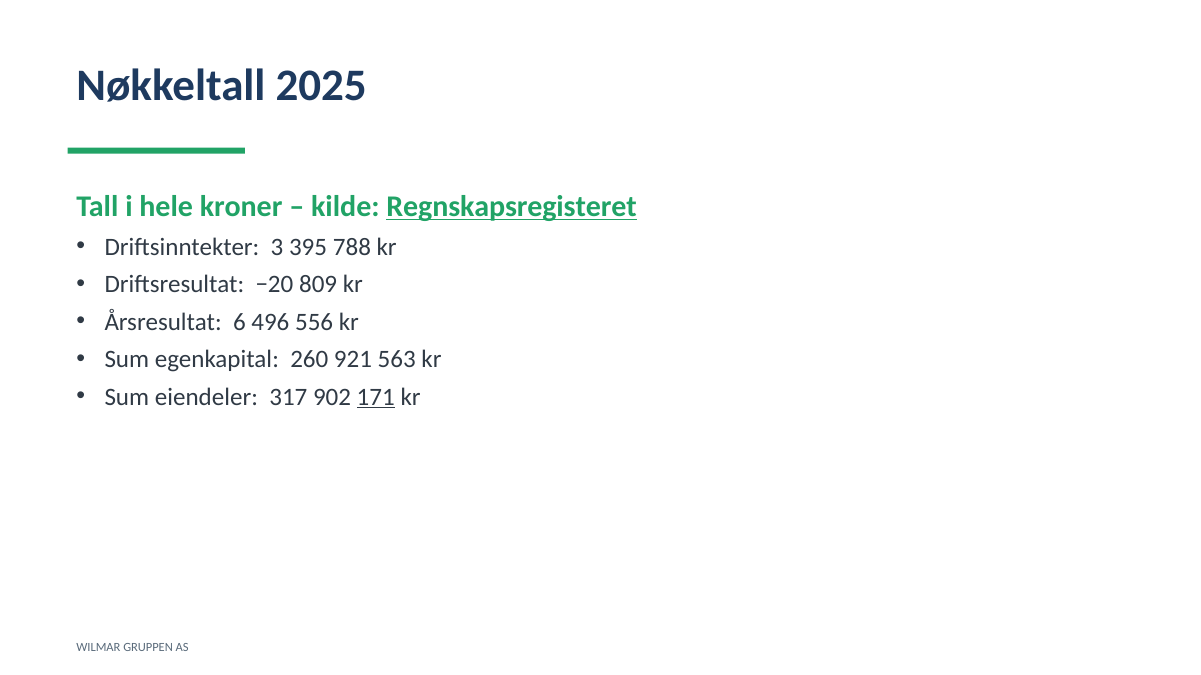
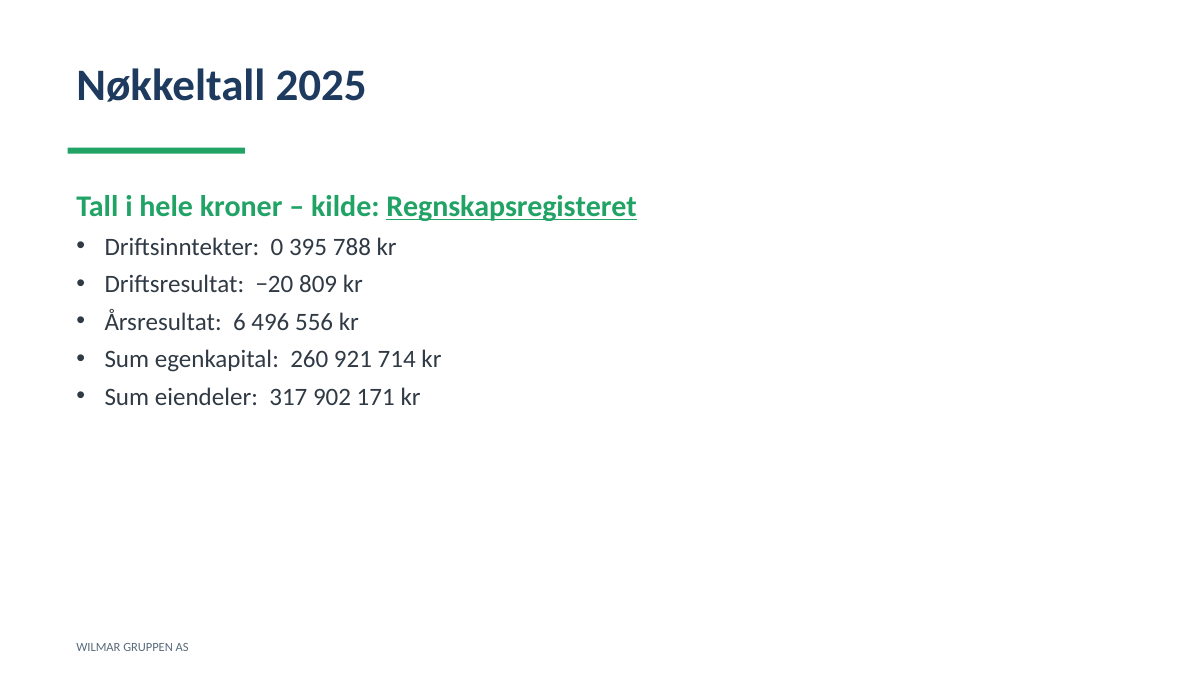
3: 3 -> 0 (277, 247)
563: 563 -> 714 (397, 360)
171 underline: present -> none (376, 397)
